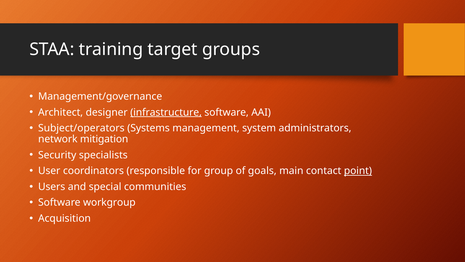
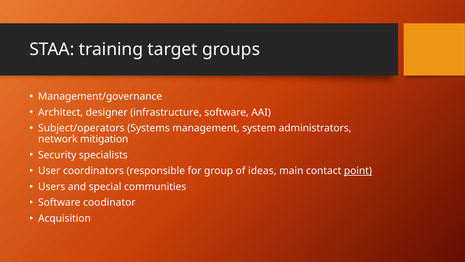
infrastructure underline: present -> none (166, 112)
goals: goals -> ideas (262, 171)
workgroup: workgroup -> coodinator (109, 202)
